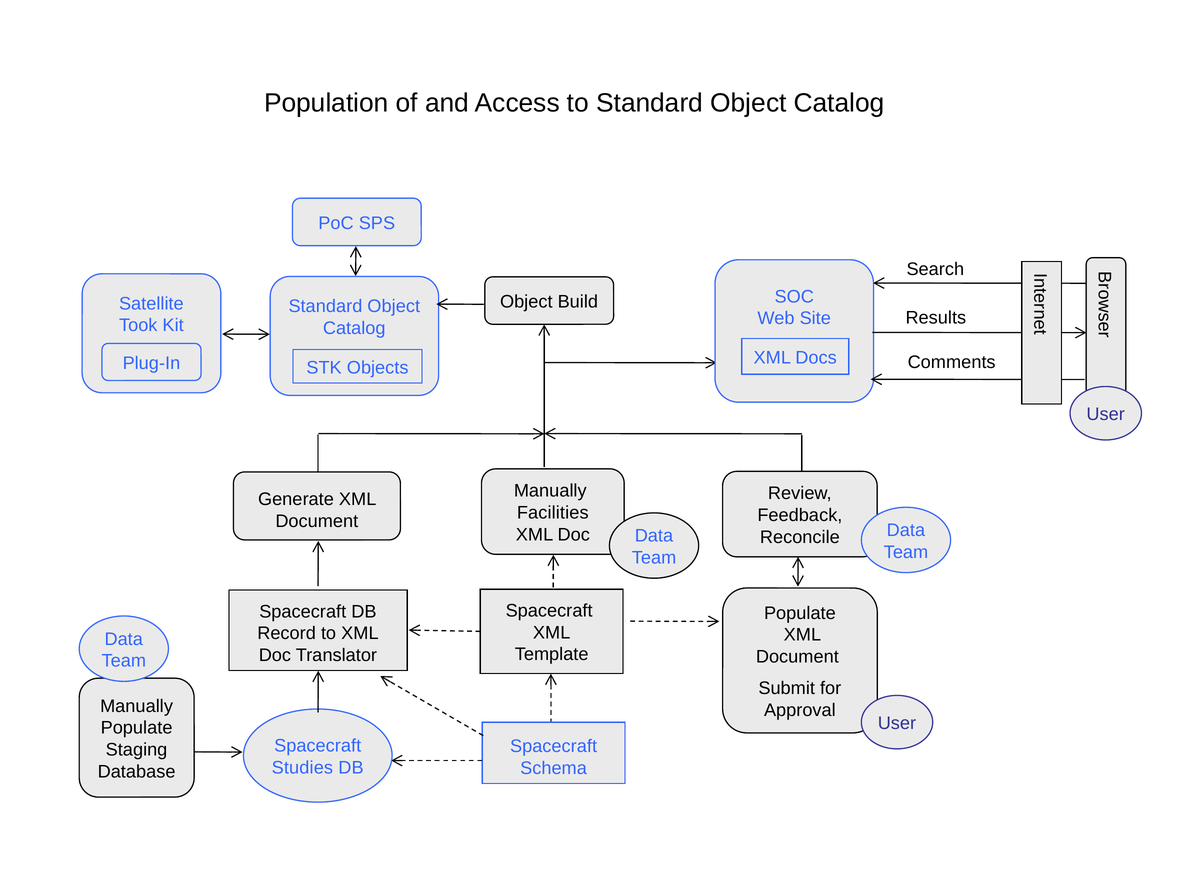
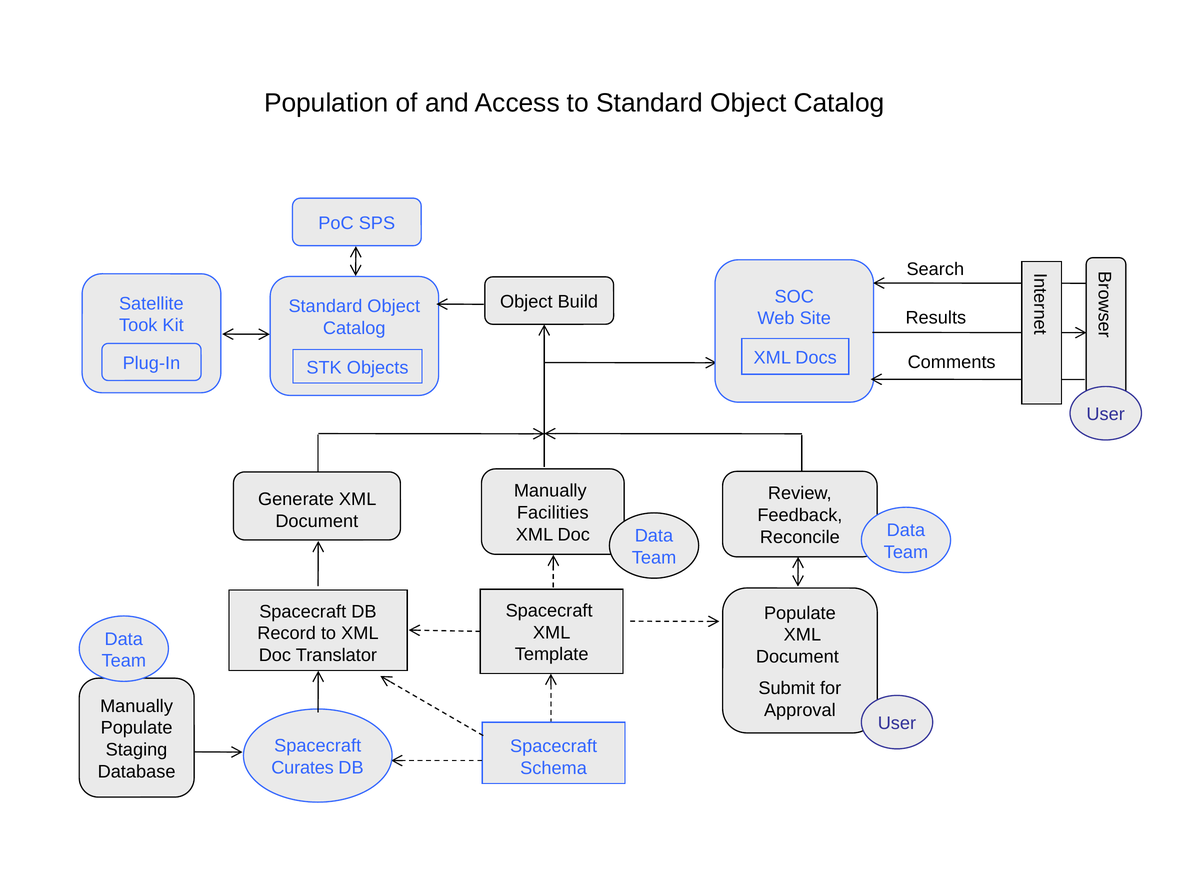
Studies: Studies -> Curates (303, 768)
